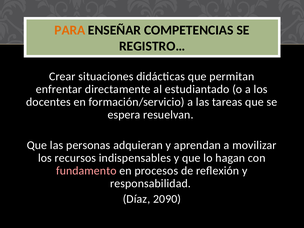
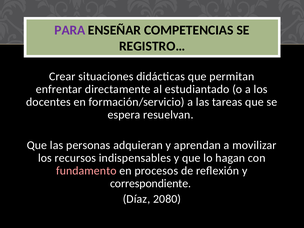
PARA colour: orange -> purple (70, 30)
responsabilidad: responsabilidad -> correspondiente (151, 184)
2090: 2090 -> 2080 (167, 199)
